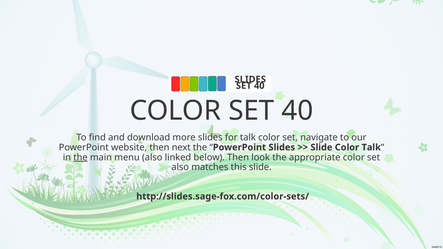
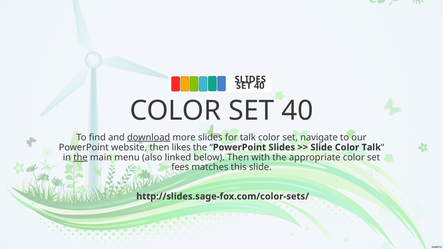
download underline: none -> present (149, 137)
next: next -> likes (181, 147)
look: look -> with (261, 157)
also: also -> fees (180, 167)
